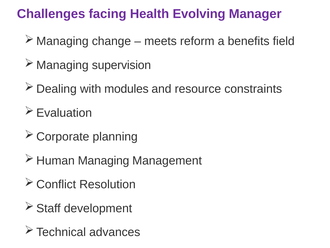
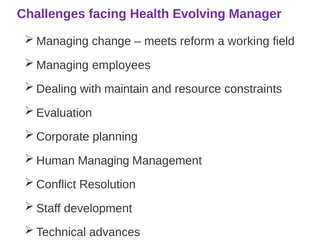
benefits: benefits -> working (249, 41)
supervision: supervision -> employees (121, 65)
modules: modules -> maintain (126, 89)
